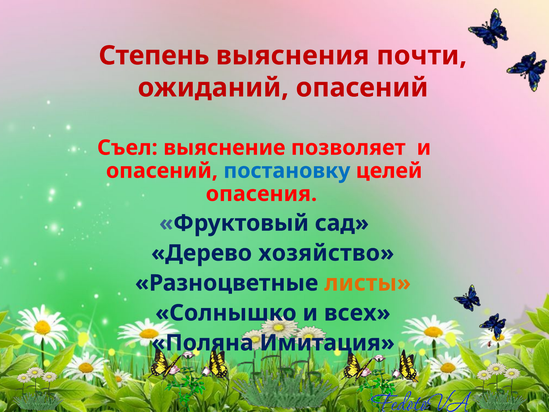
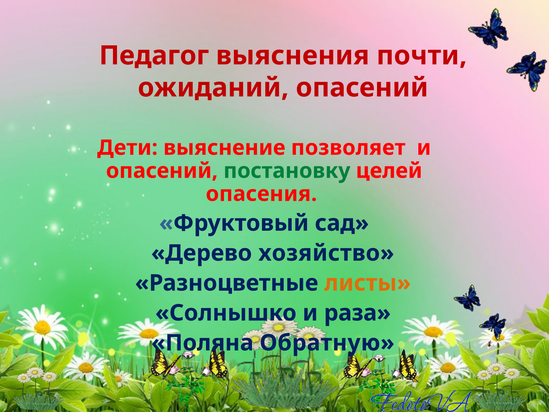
Степень: Степень -> Педагог (154, 56)
Съел: Съел -> Дети (127, 148)
постановку colour: blue -> green (287, 171)
всех: всех -> раза (357, 313)
Имитация: Имитация -> Обратную (327, 343)
